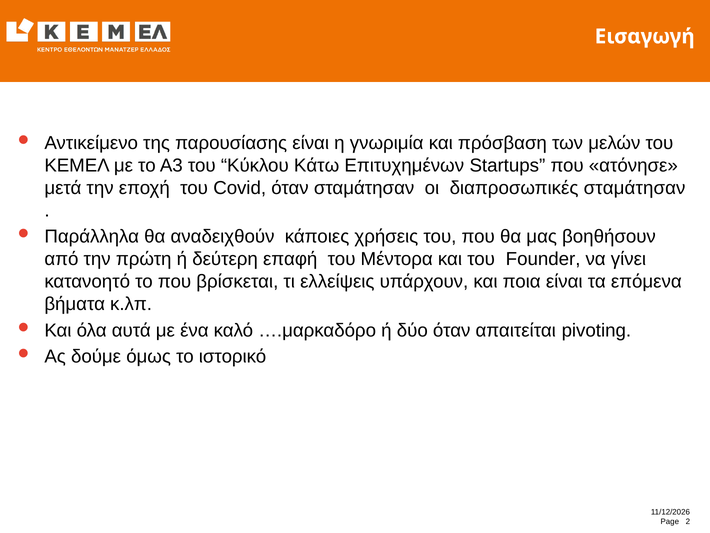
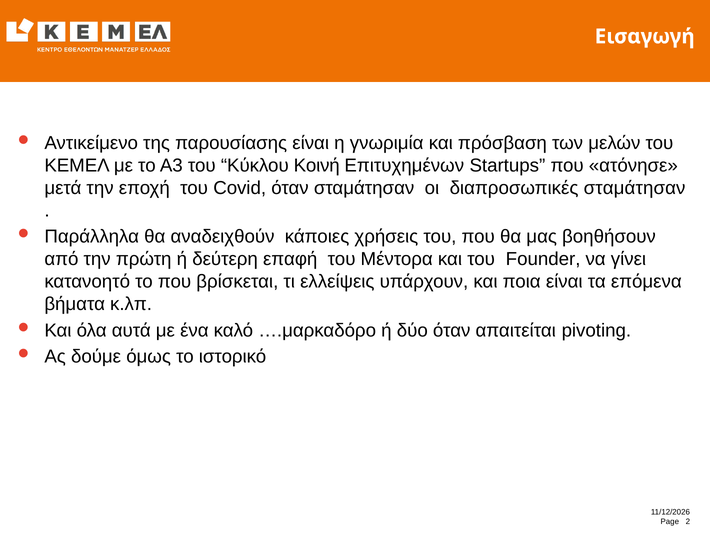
Κάτω: Κάτω -> Κοινή (317, 165)
